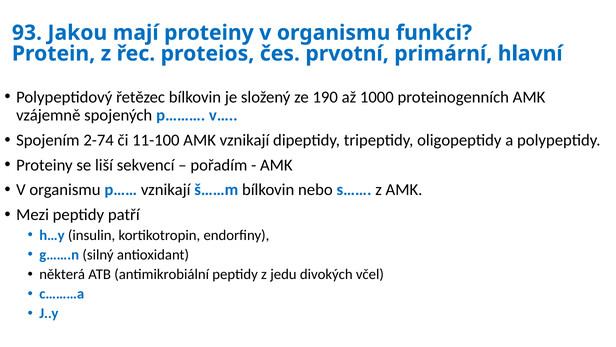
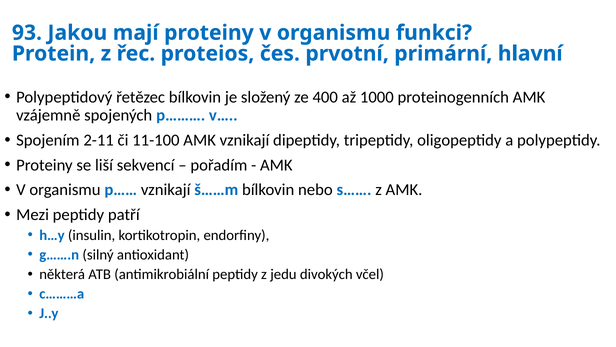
190: 190 -> 400 (325, 97)
2-74: 2-74 -> 2-11 (99, 140)
